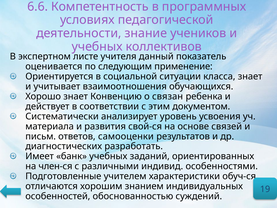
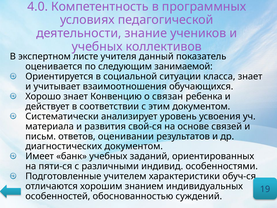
6.6: 6.6 -> 4.0 (38, 7)
применение: применение -> занимаемой (183, 66)
самооценки: самооценки -> оценивании (126, 136)
диагностических разработать: разработать -> документом (134, 146)
член-ся: член-ся -> пяти-ся (55, 166)
